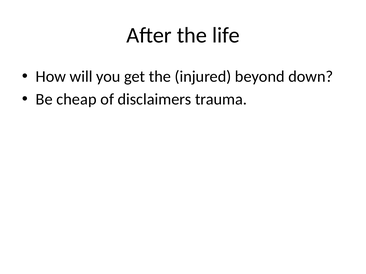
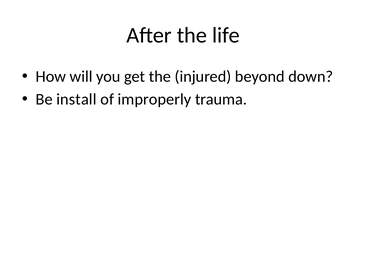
cheap: cheap -> install (76, 100)
disclaimers: disclaimers -> improperly (154, 100)
